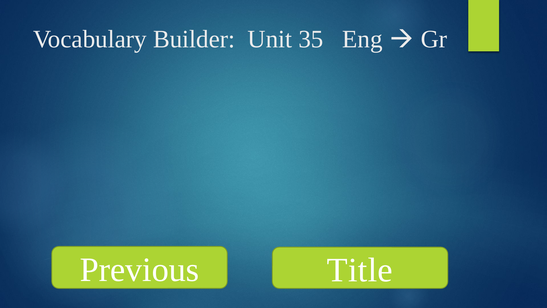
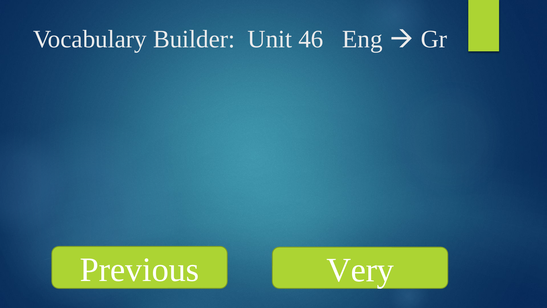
35: 35 -> 46 (311, 39)
Title: Title -> Very (360, 270)
